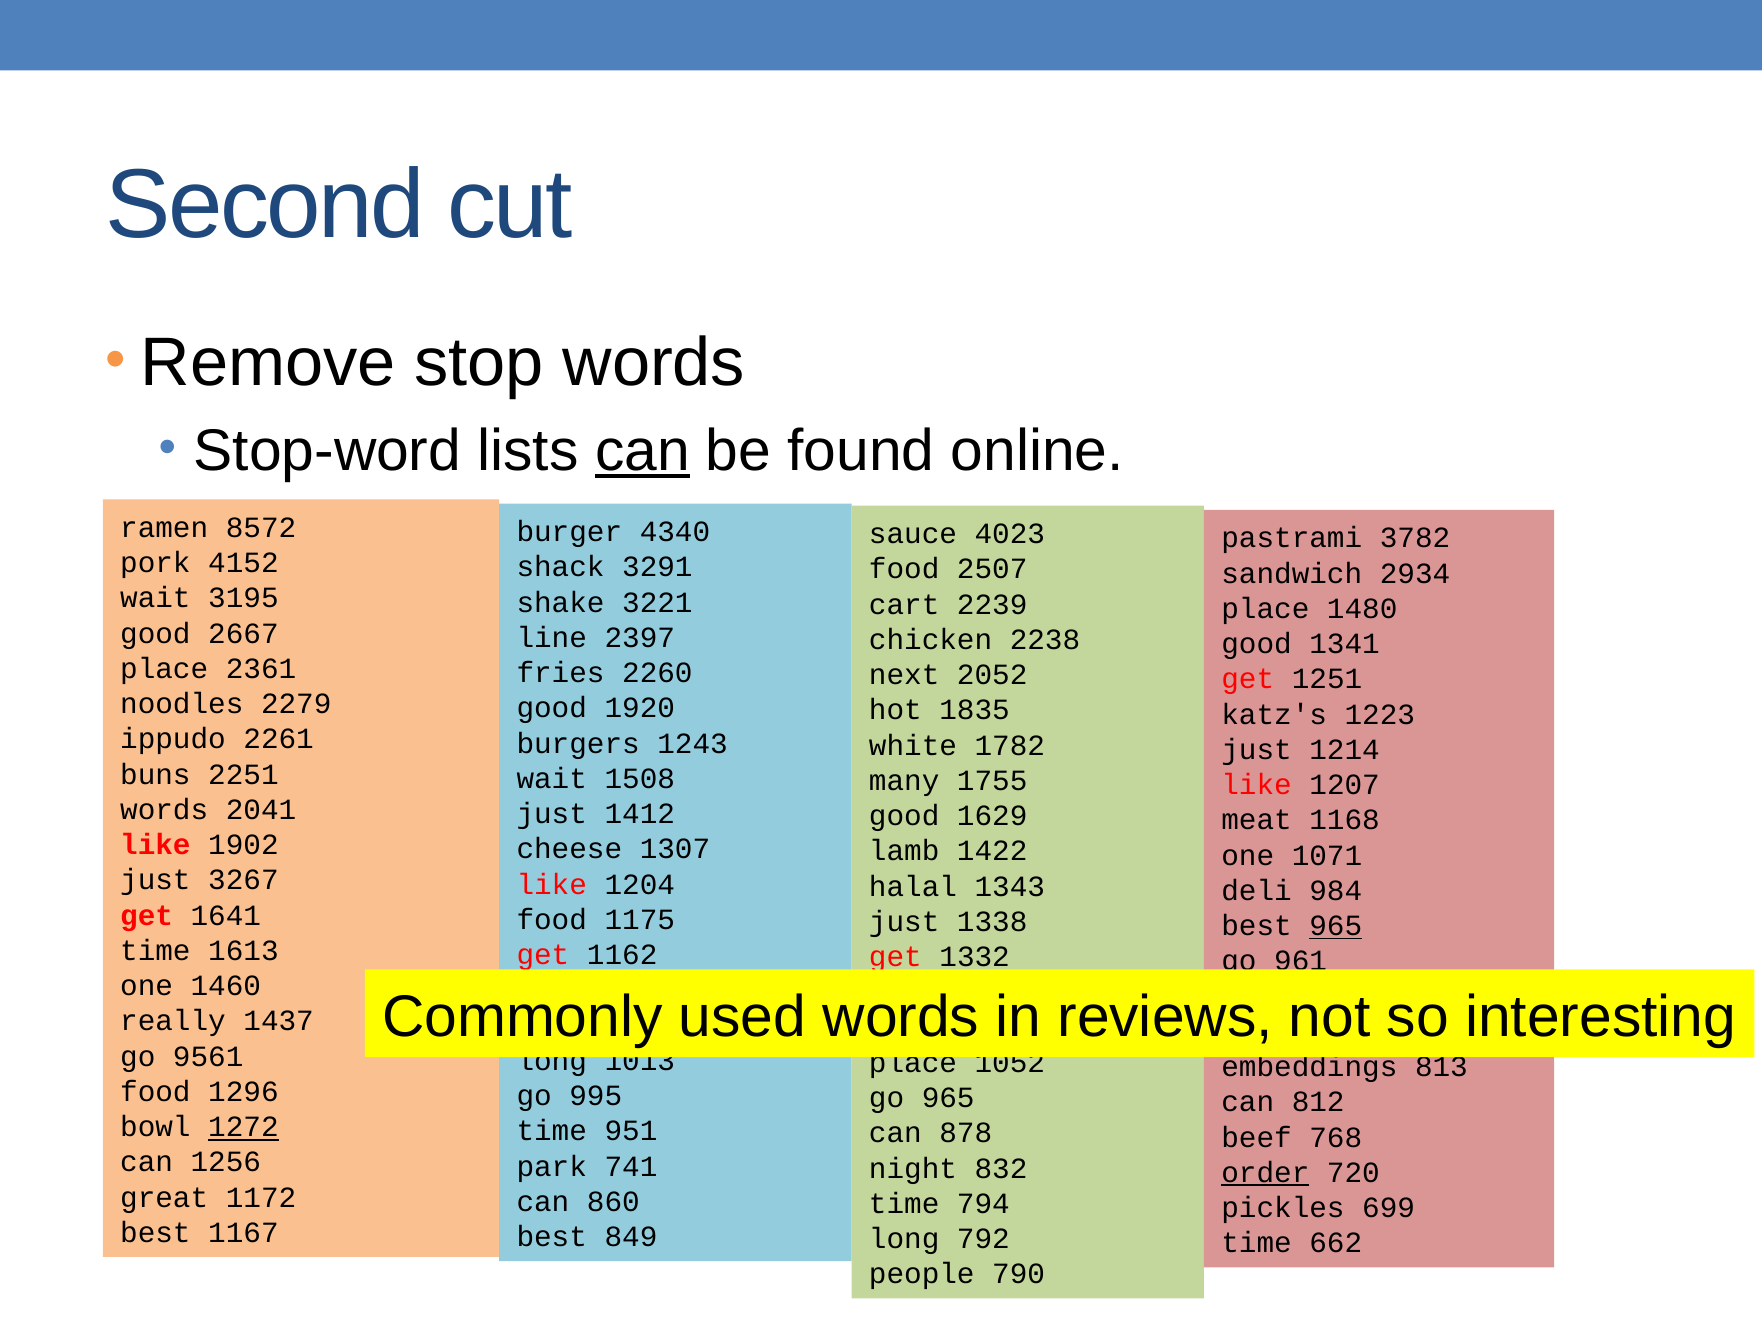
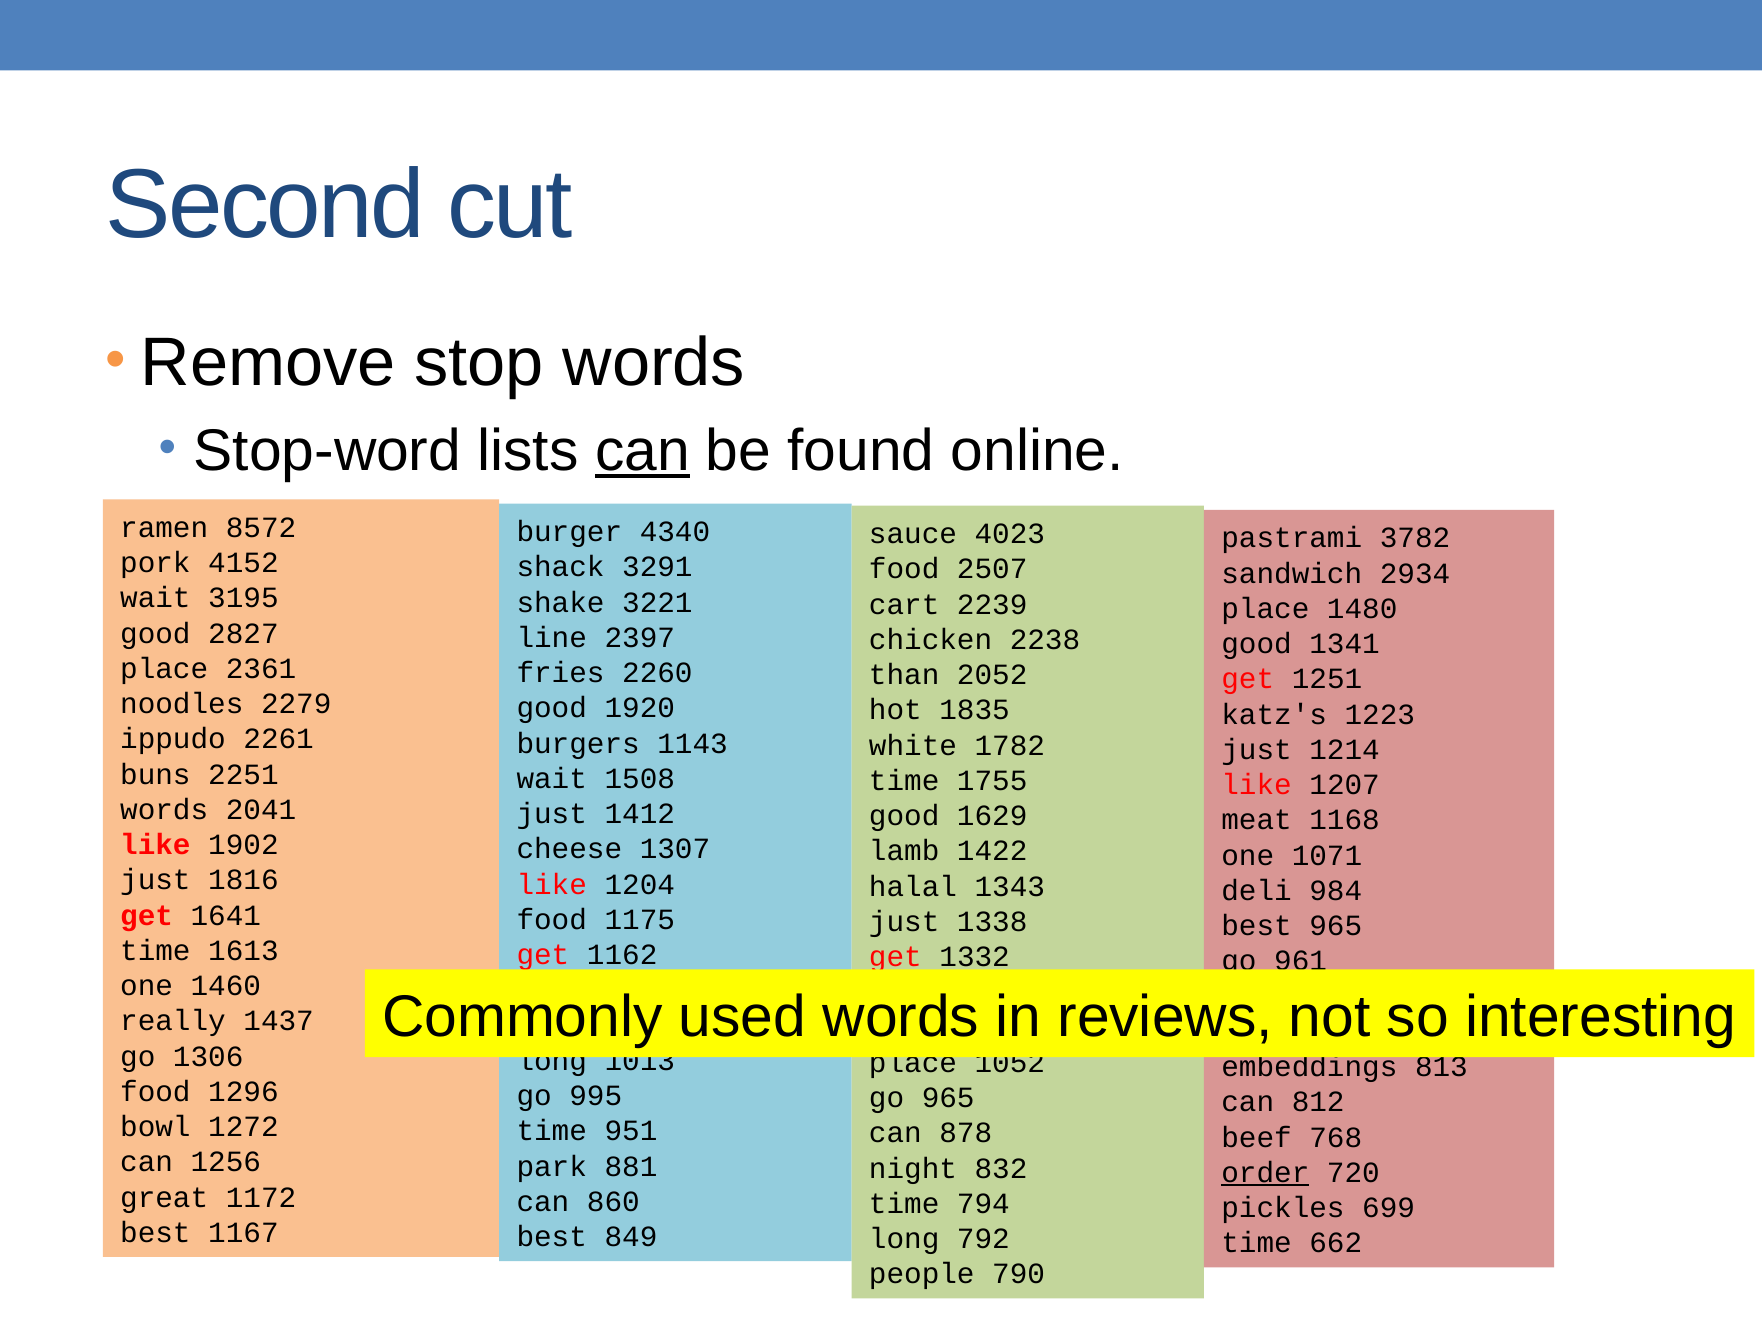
2667: 2667 -> 2827 (243, 633)
next: next -> than (904, 675)
1243: 1243 -> 1143 (693, 743)
many: many -> time (904, 780)
3267: 3267 -> 1816 (243, 880)
965 underline: present -> none (1336, 926)
9561: 9561 -> 1306 (208, 1056)
1272 underline: present -> none (243, 1127)
741: 741 -> 881 (631, 1166)
